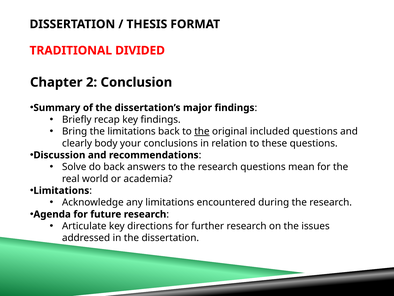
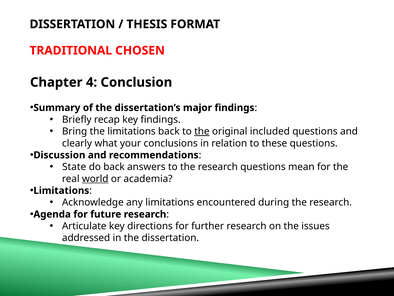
DIVIDED: DIVIDED -> CHOSEN (140, 50)
2: 2 -> 4 (92, 82)
body: body -> what (106, 143)
Solve: Solve -> State (74, 167)
world underline: none -> present (95, 178)
